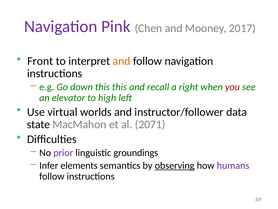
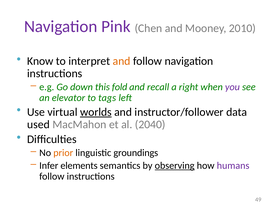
2017: 2017 -> 2010 (242, 28)
Front: Front -> Know (40, 61)
this this: this -> fold (120, 87)
you colour: red -> purple (232, 87)
high: high -> tags (107, 98)
worlds underline: none -> present (96, 112)
state: state -> used (38, 124)
2071: 2071 -> 2040 (150, 124)
prior colour: purple -> orange (63, 152)
